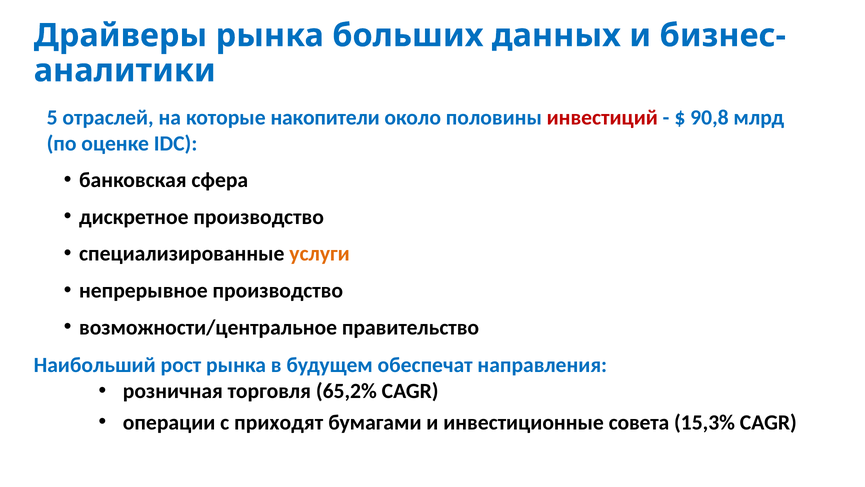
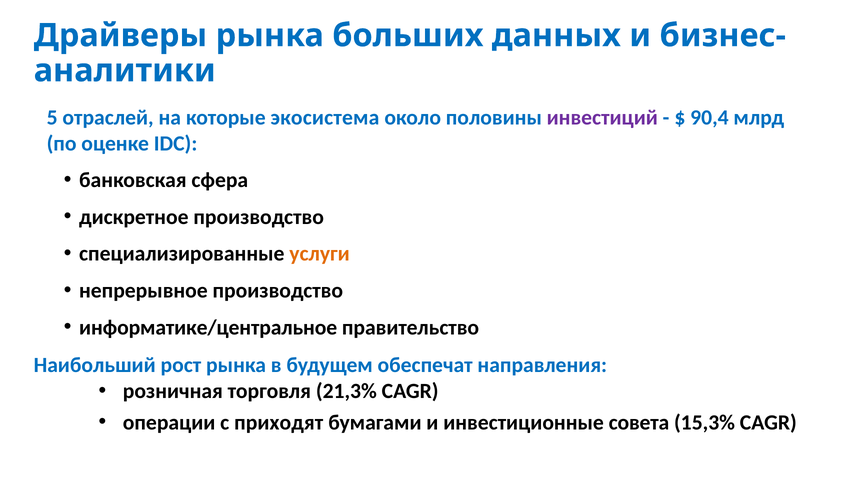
накопители: накопители -> экосистема (325, 117)
инвестиций colour: red -> purple (602, 117)
90,8: 90,8 -> 90,4 (709, 117)
возможности/центральное: возможности/центральное -> информатике/центральное (208, 327)
65,2%: 65,2% -> 21,3% (346, 391)
